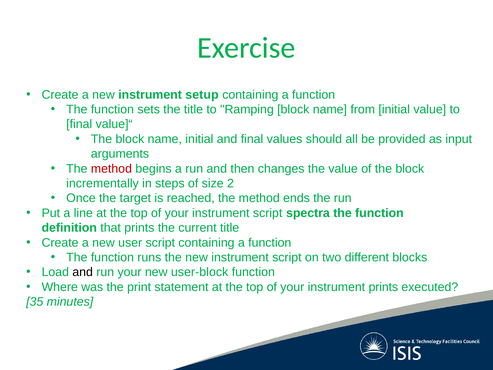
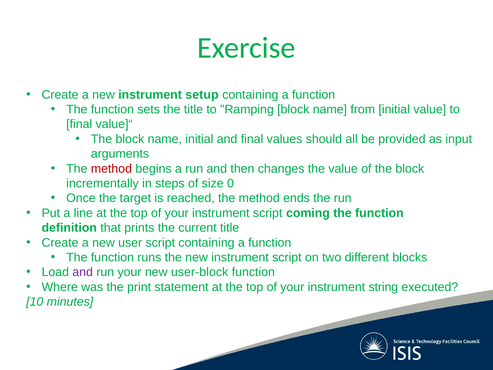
2: 2 -> 0 (230, 183)
spectra: spectra -> coming (308, 213)
and colour: black -> purple (83, 272)
instrument prints: prints -> string (383, 287)
35: 35 -> 10 (35, 302)
